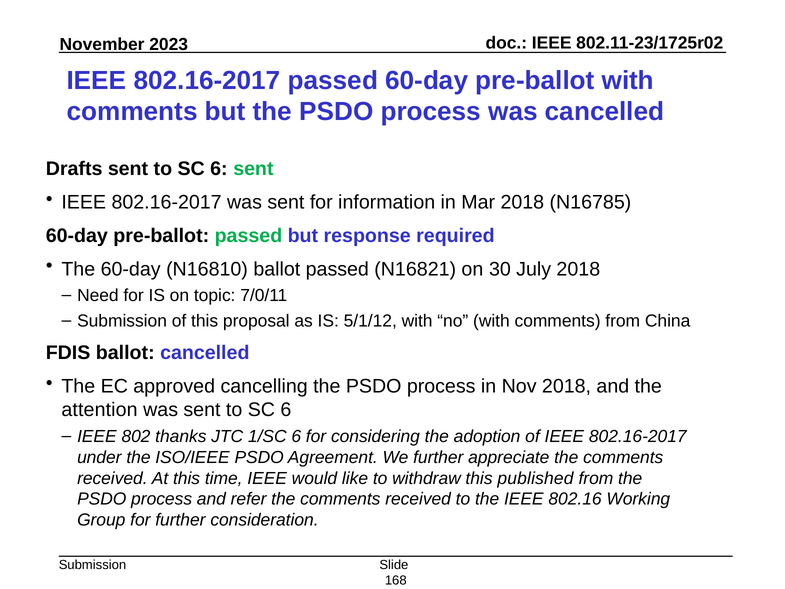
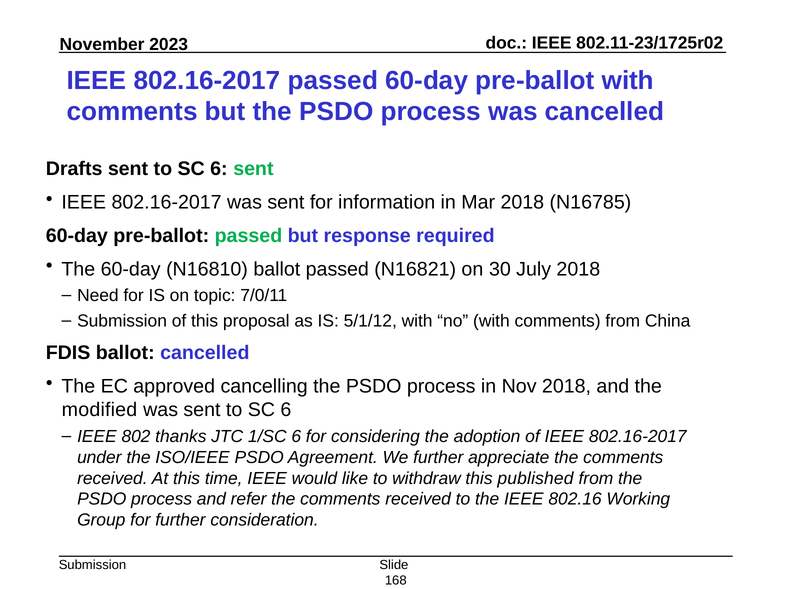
attention: attention -> modified (100, 410)
